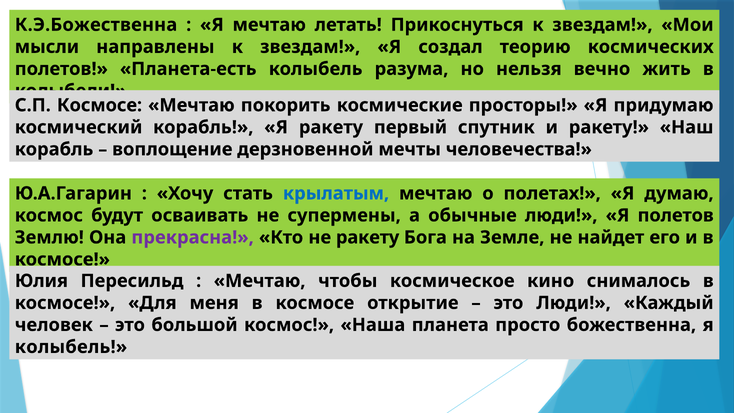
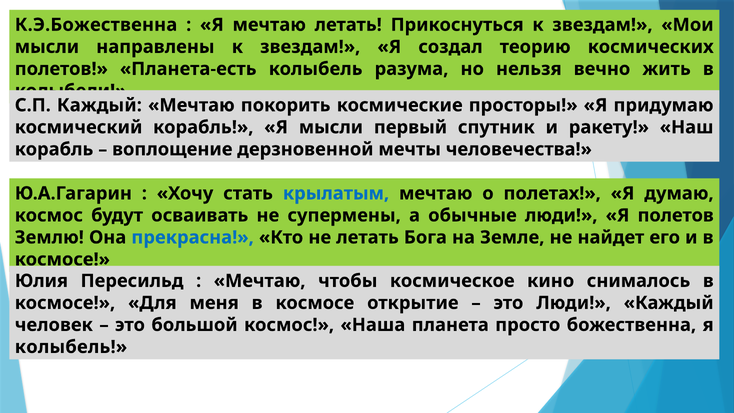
С.П Космосе: Космосе -> Каждый (99, 105)
Я ракету: ракету -> мысли (331, 127)
прекрасна colour: purple -> blue (193, 237)
не ракету: ракету -> летать (367, 237)
